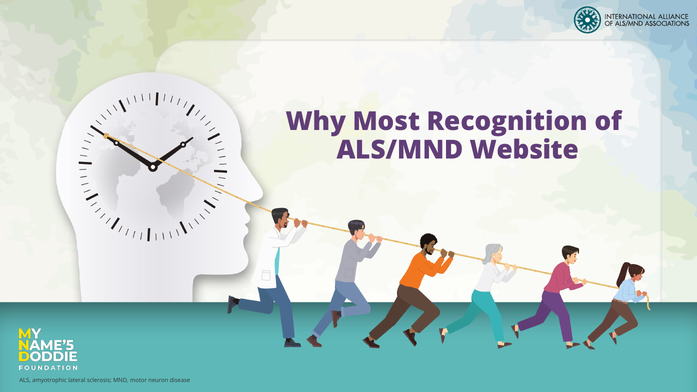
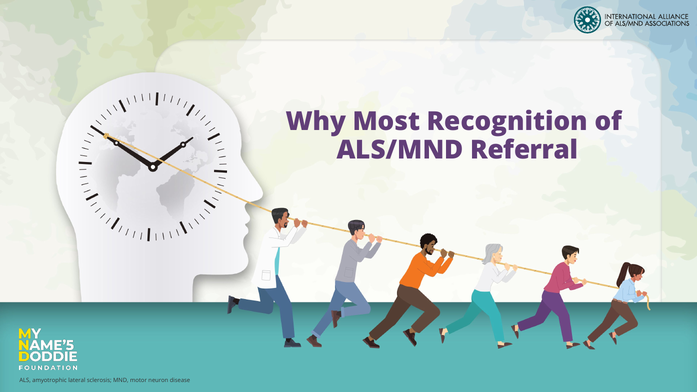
Website: Website -> Referral (524, 150)
